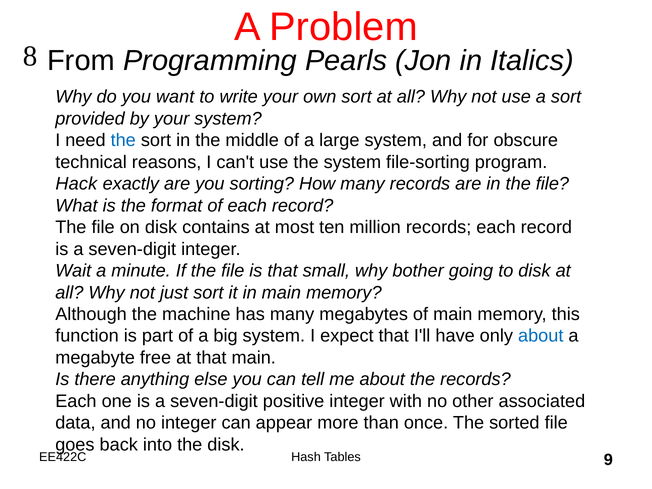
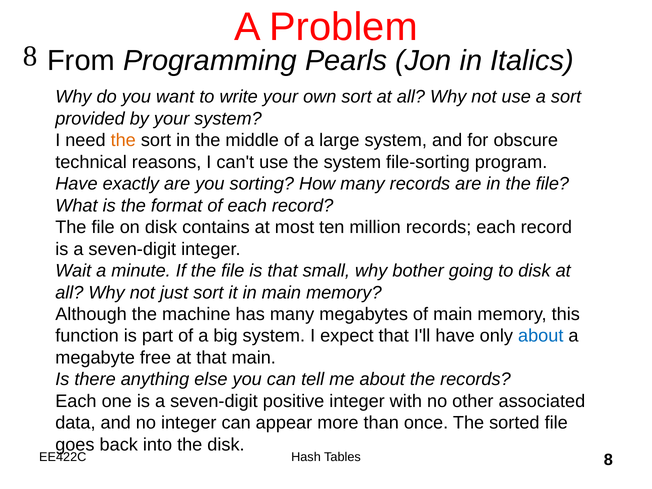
the colour: blue -> orange (123, 140)
Hack: Hack -> Have (76, 184)
9: 9 -> 8 (608, 460)
